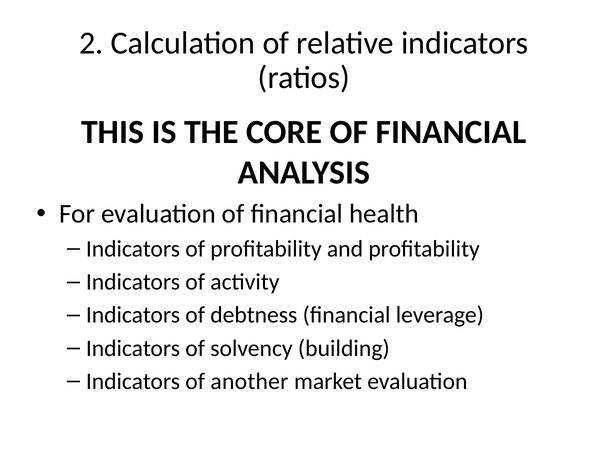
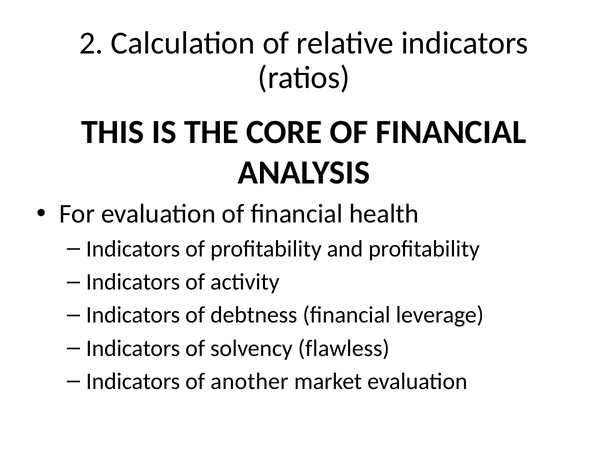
building: building -> flawless (344, 348)
